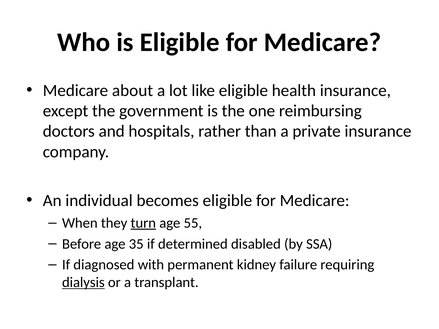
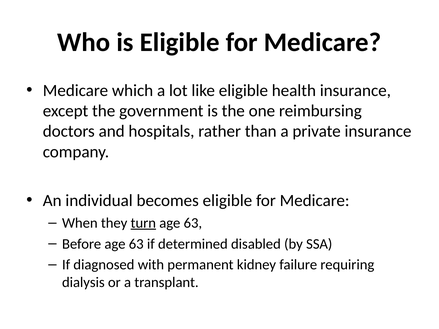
about: about -> which (133, 90)
55: 55 -> 63 (193, 223)
Before age 35: 35 -> 63 (136, 244)
dialysis underline: present -> none (83, 283)
